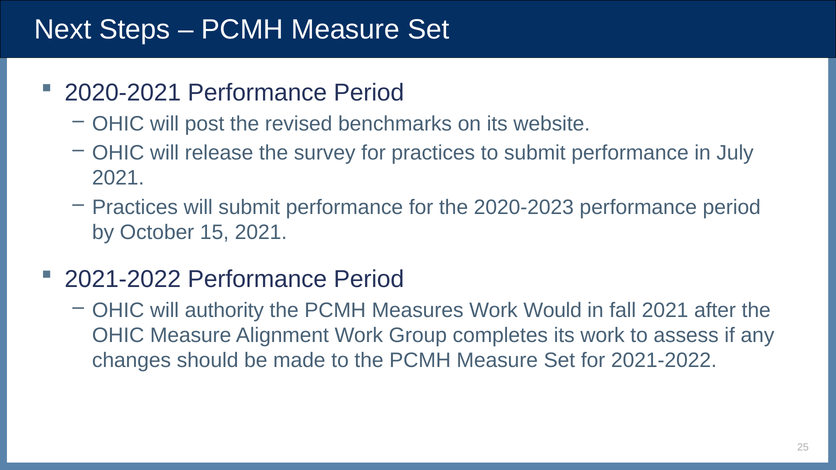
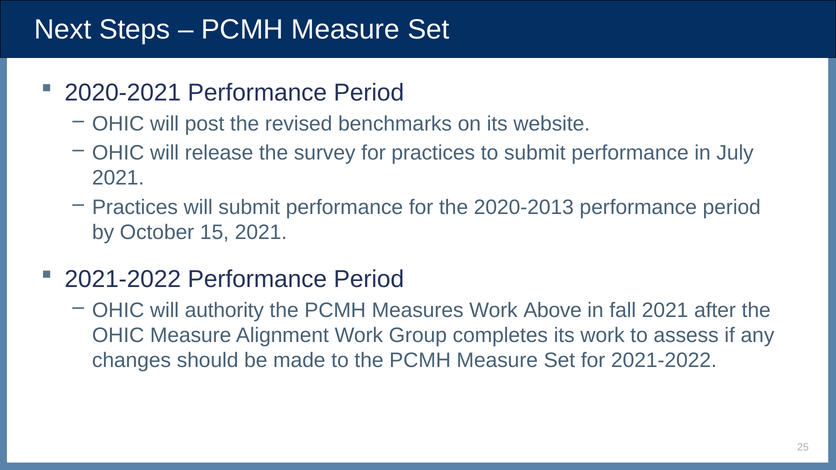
2020-2023: 2020-2023 -> 2020-2013 (524, 207)
Would: Would -> Above (553, 310)
